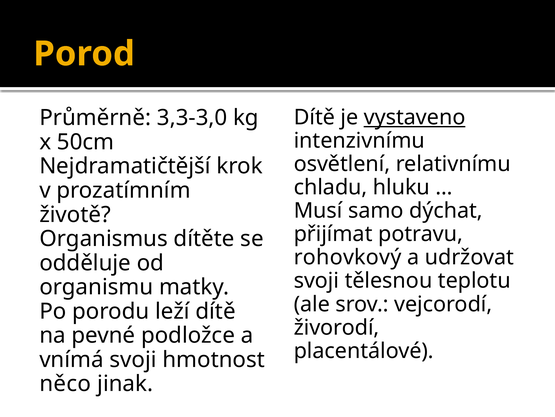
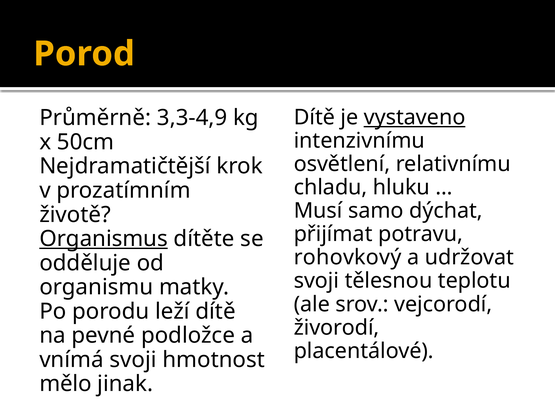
3,3-3,0: 3,3-3,0 -> 3,3-4,9 (192, 118)
Organismus underline: none -> present (104, 238)
něco: něco -> mělo (65, 383)
